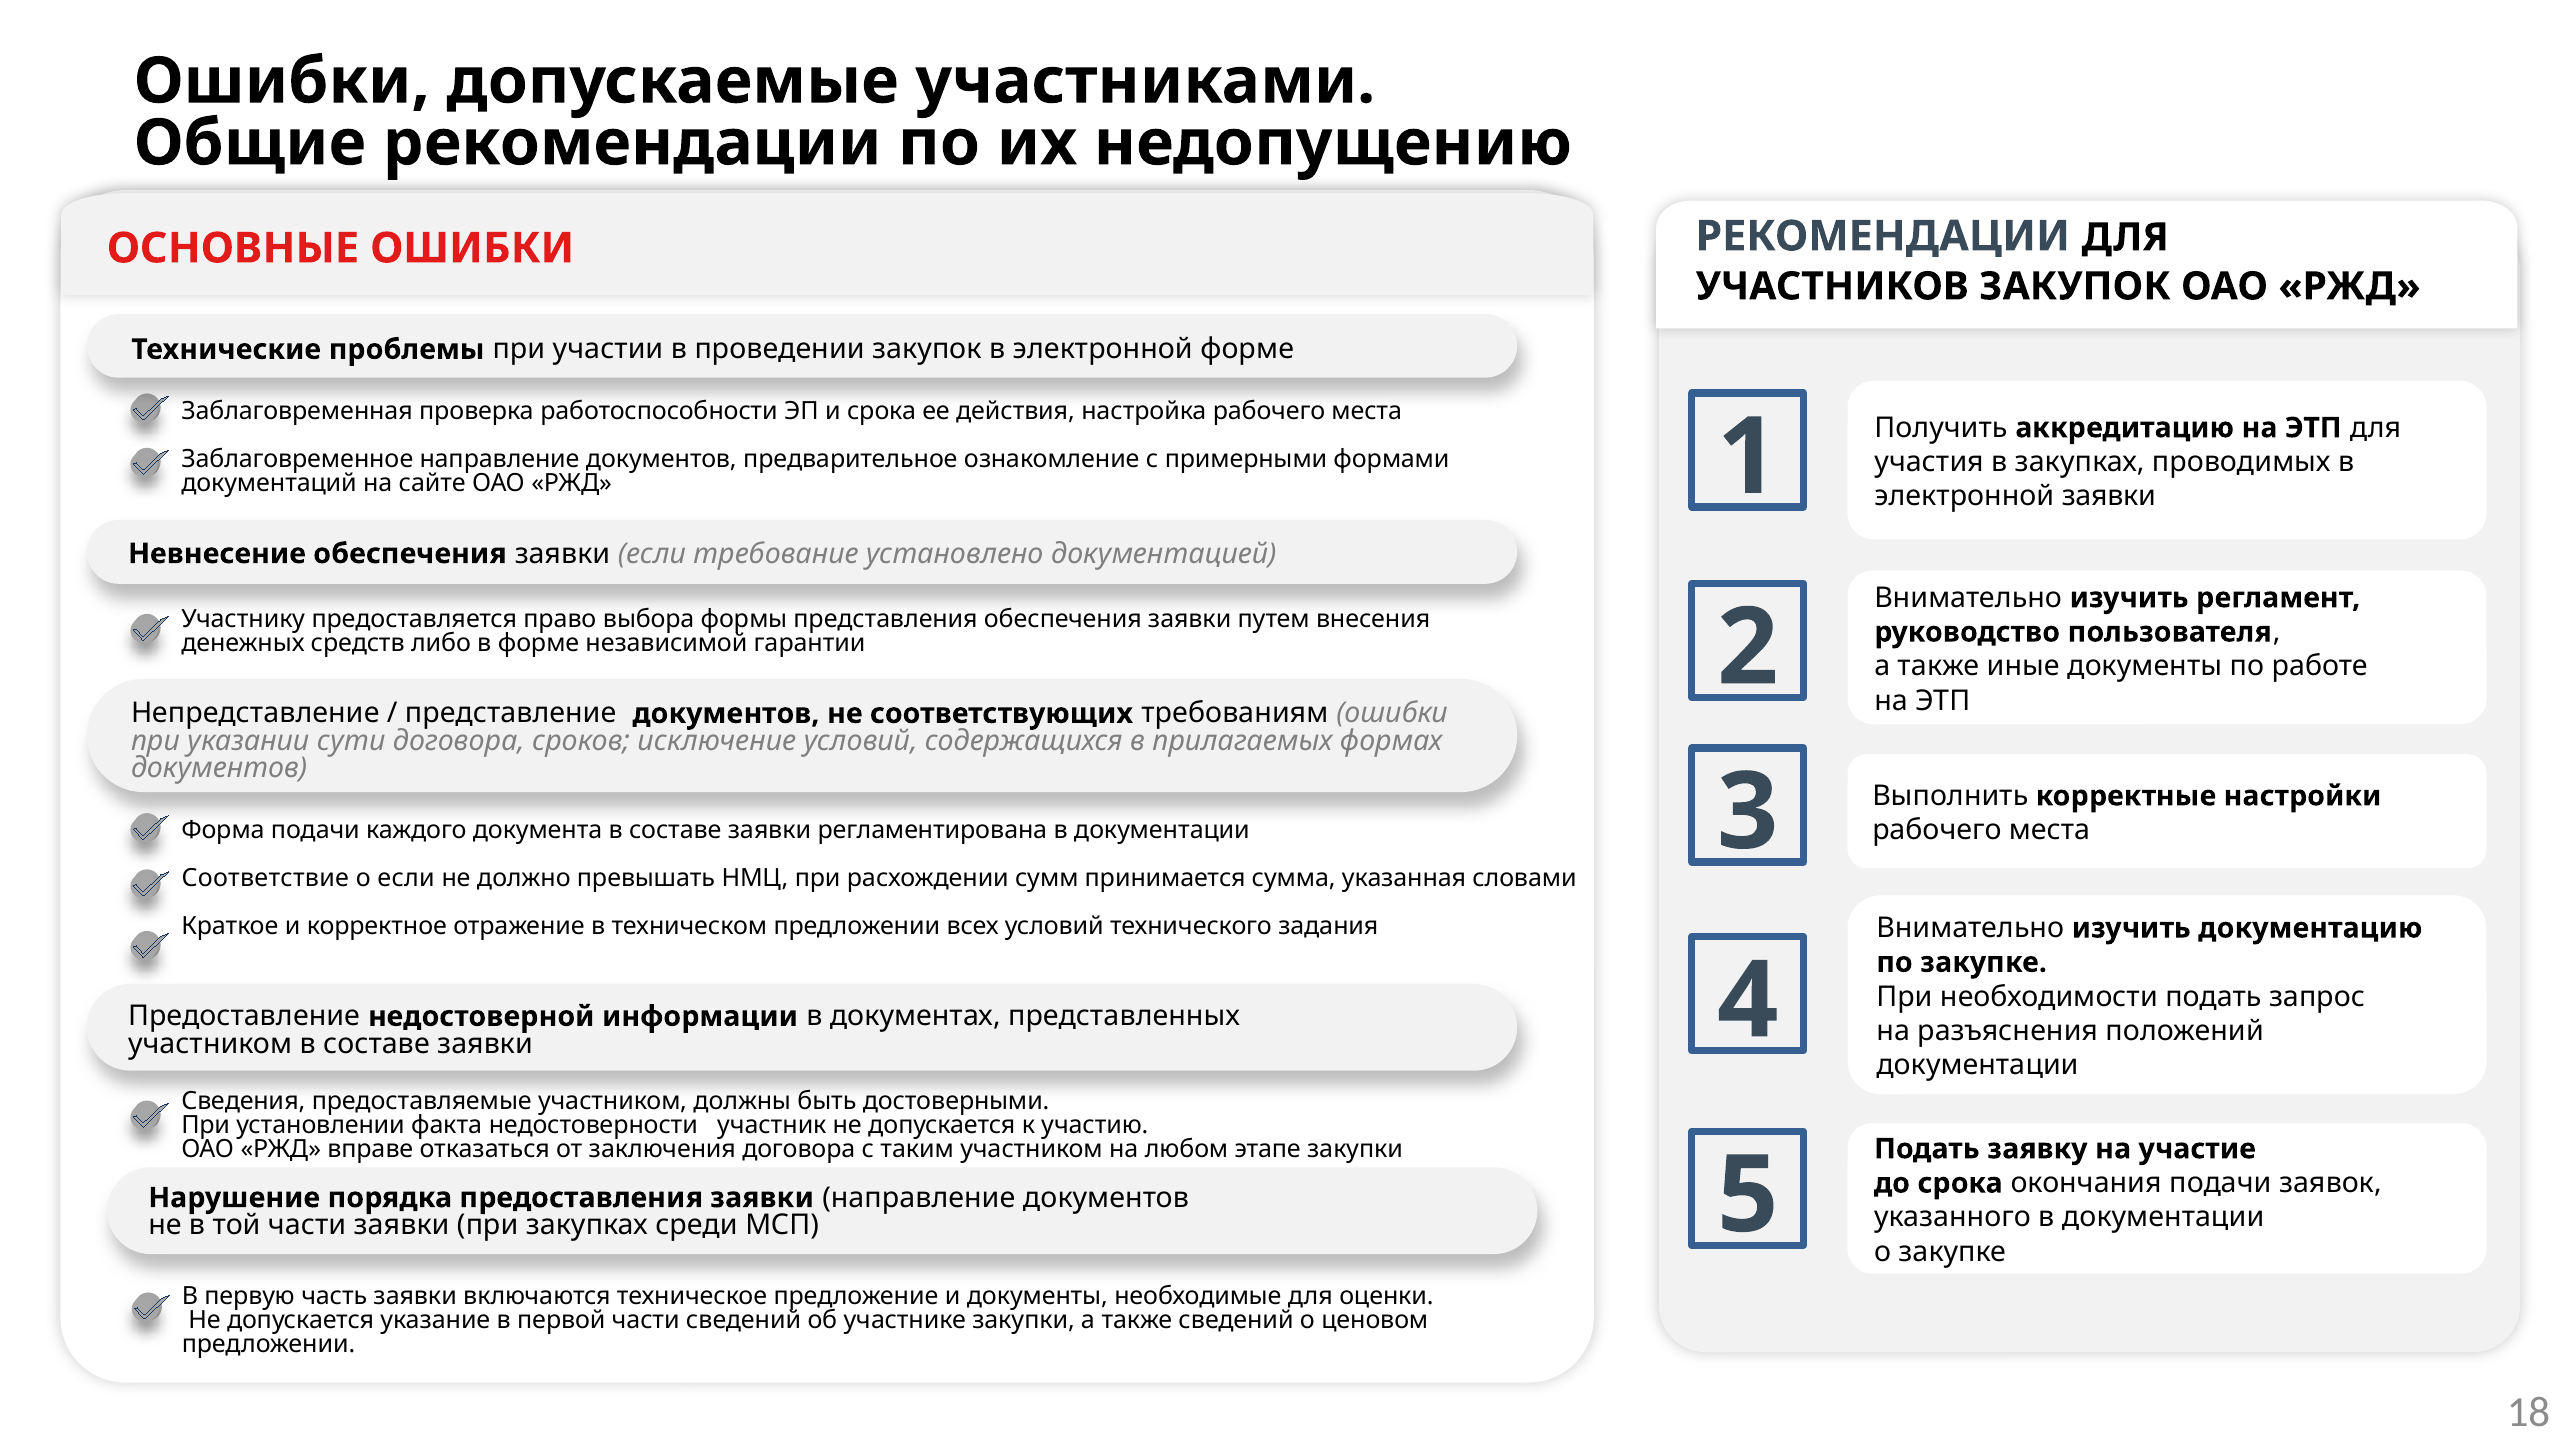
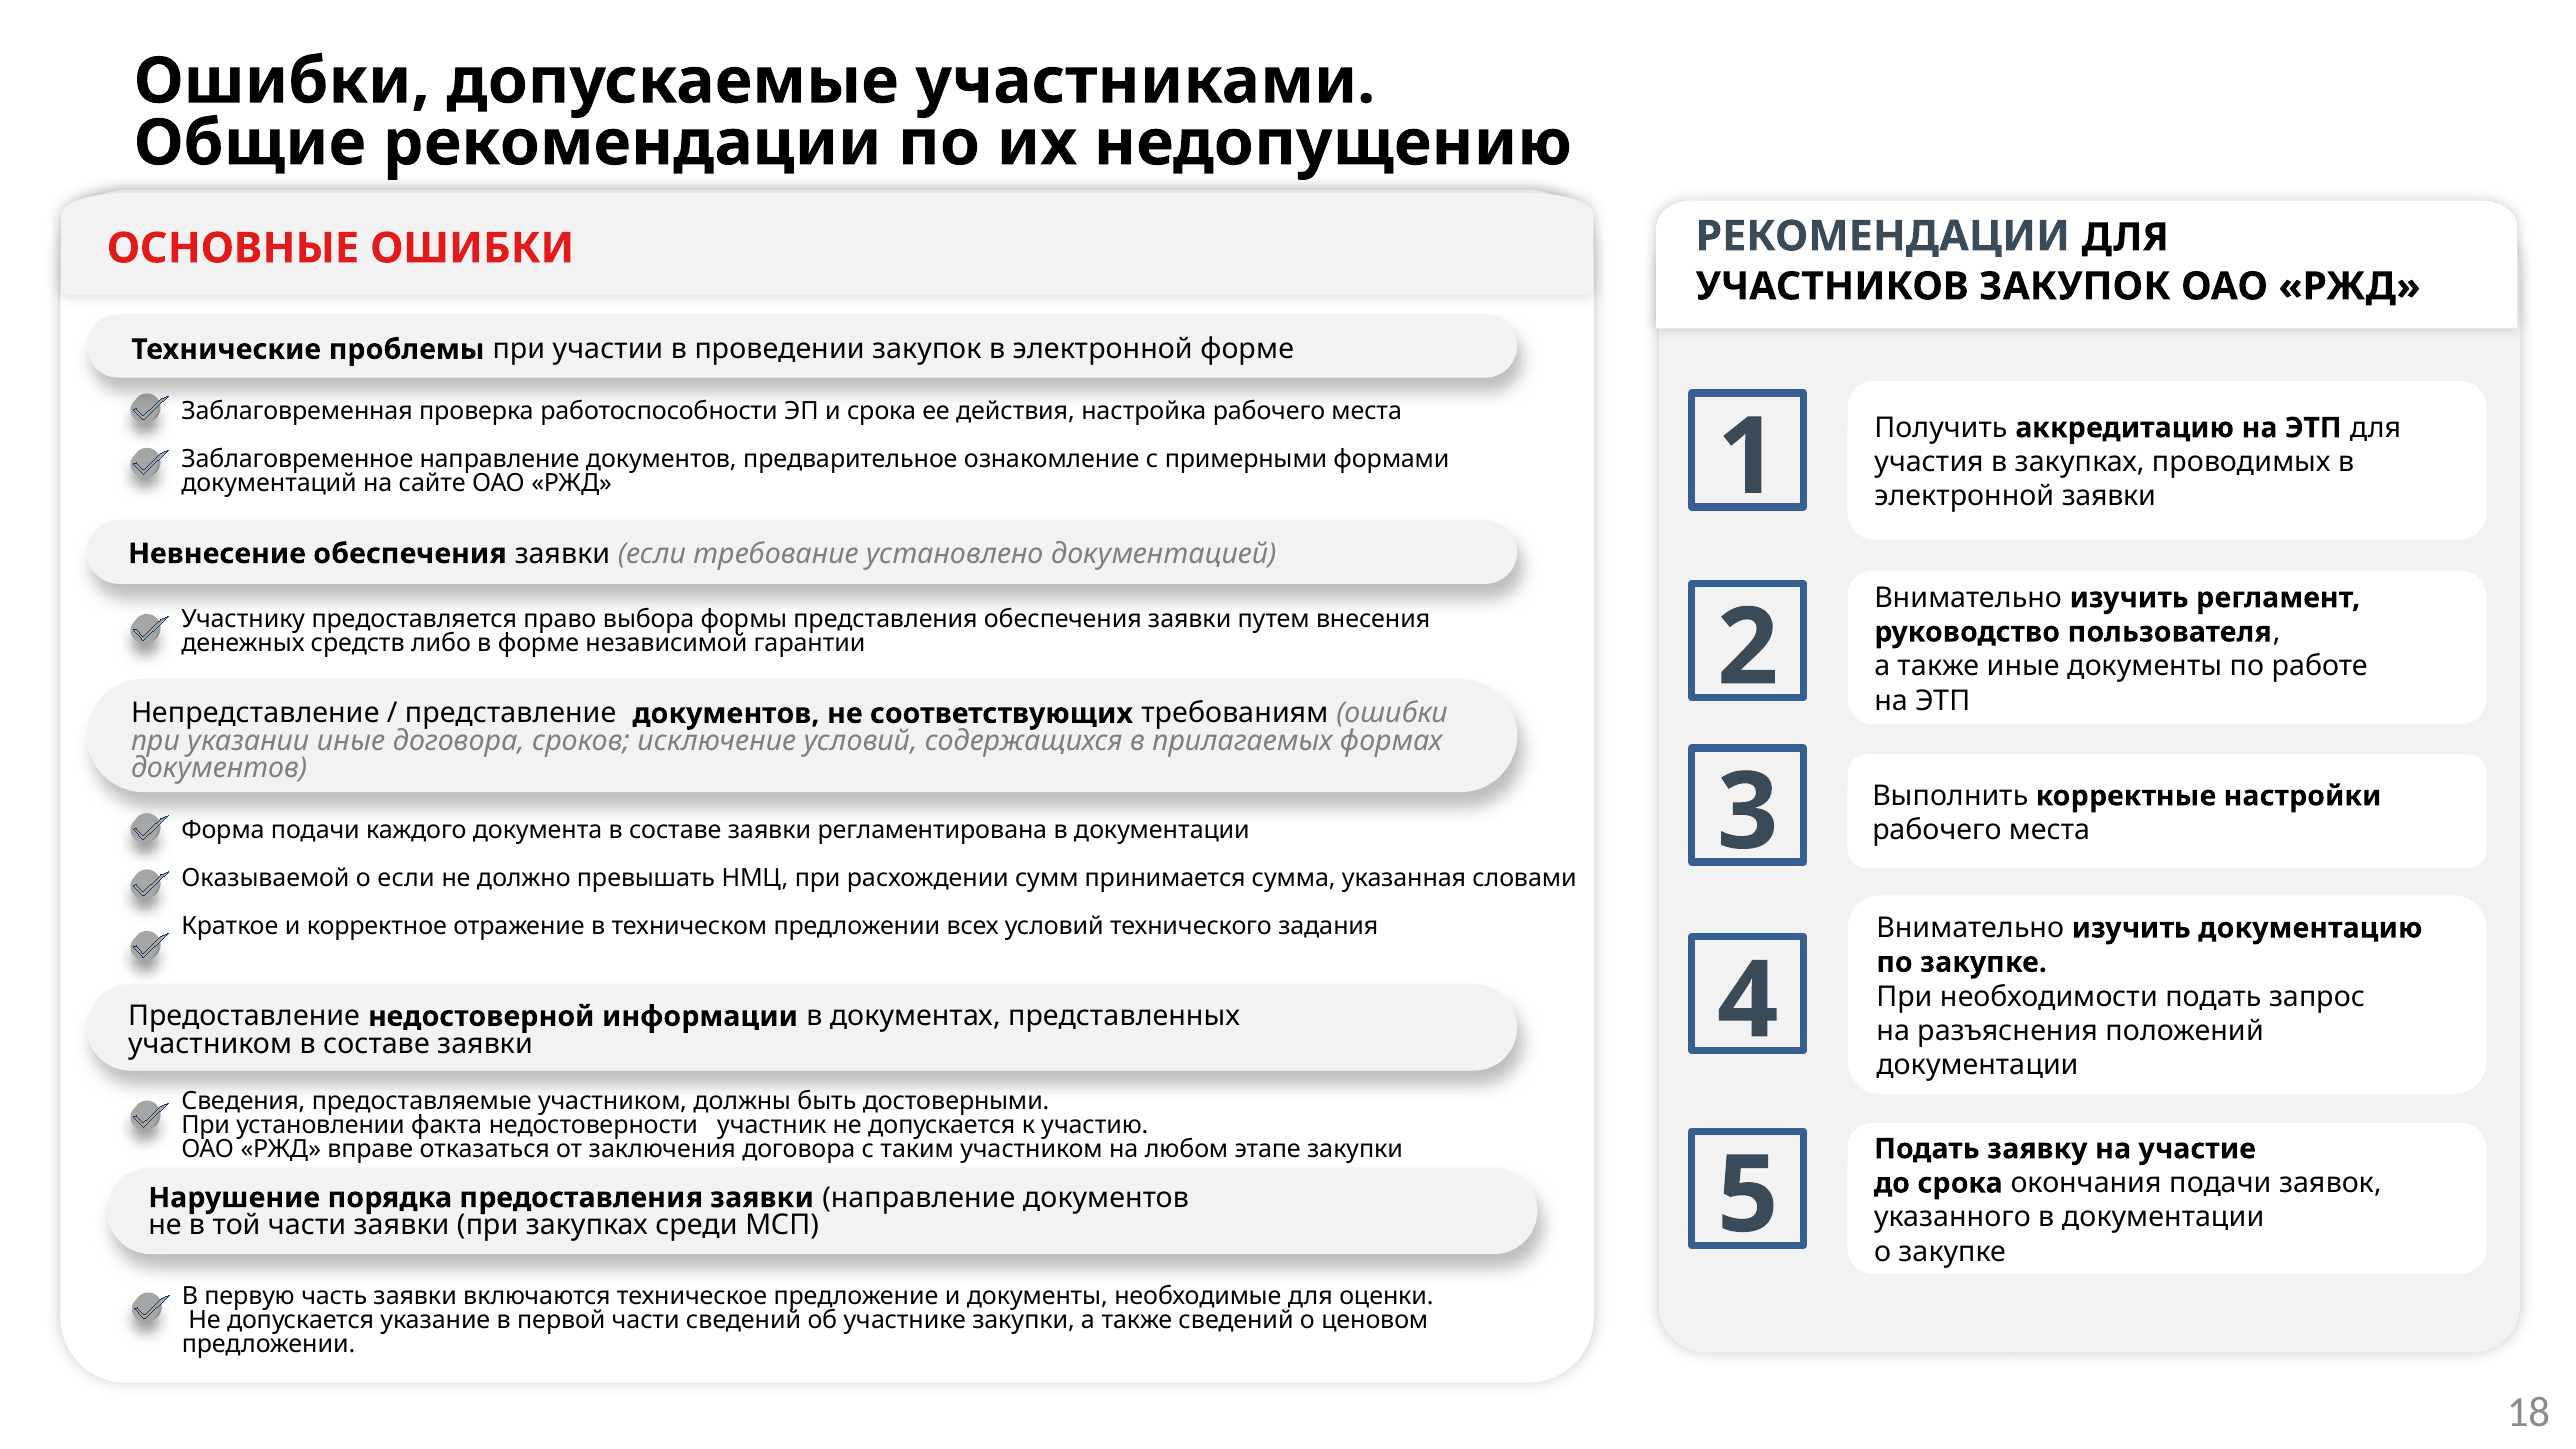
указании сути: сути -> иные (351, 741)
Соответствие: Соответствие -> Оказываемой (265, 879)
